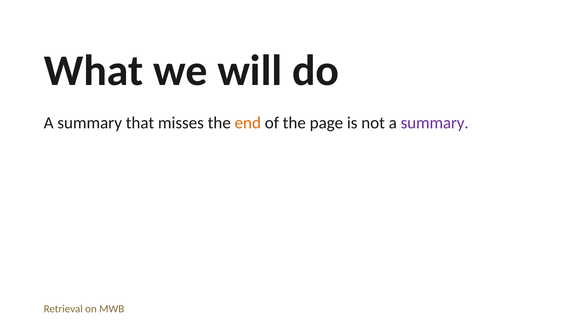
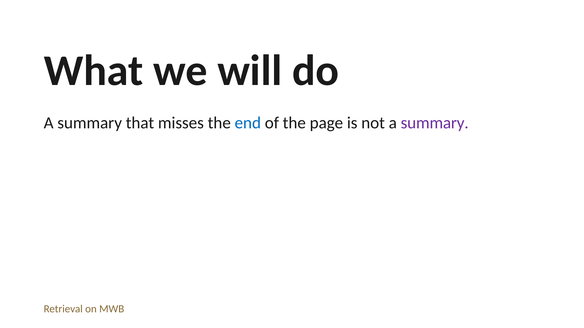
end colour: orange -> blue (248, 123)
